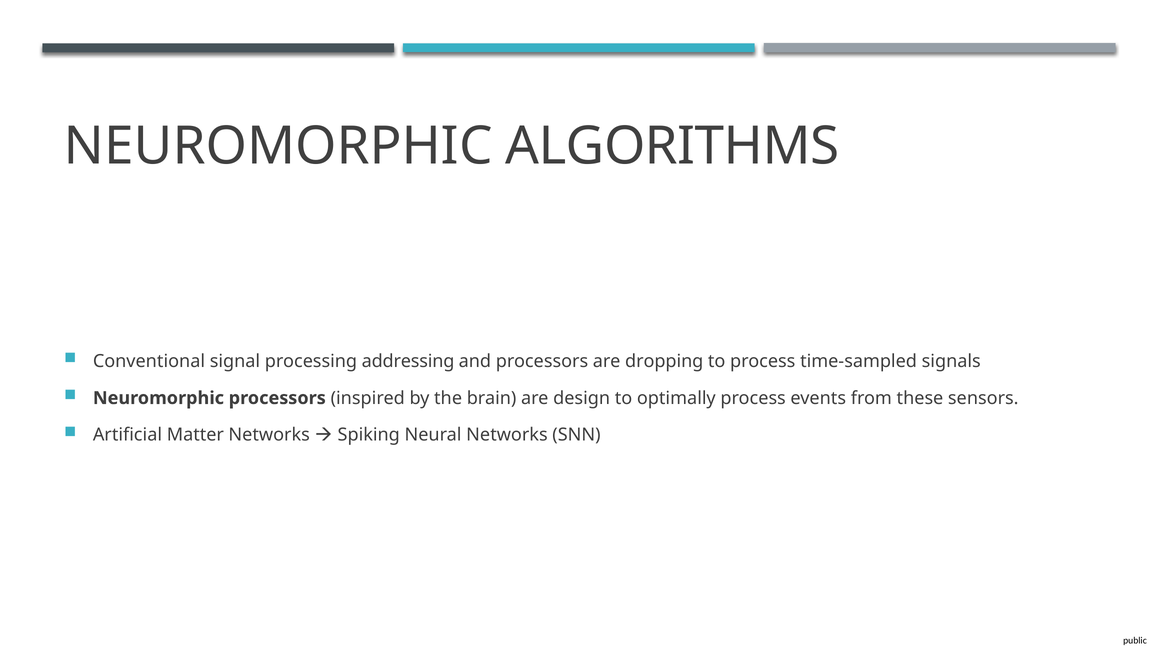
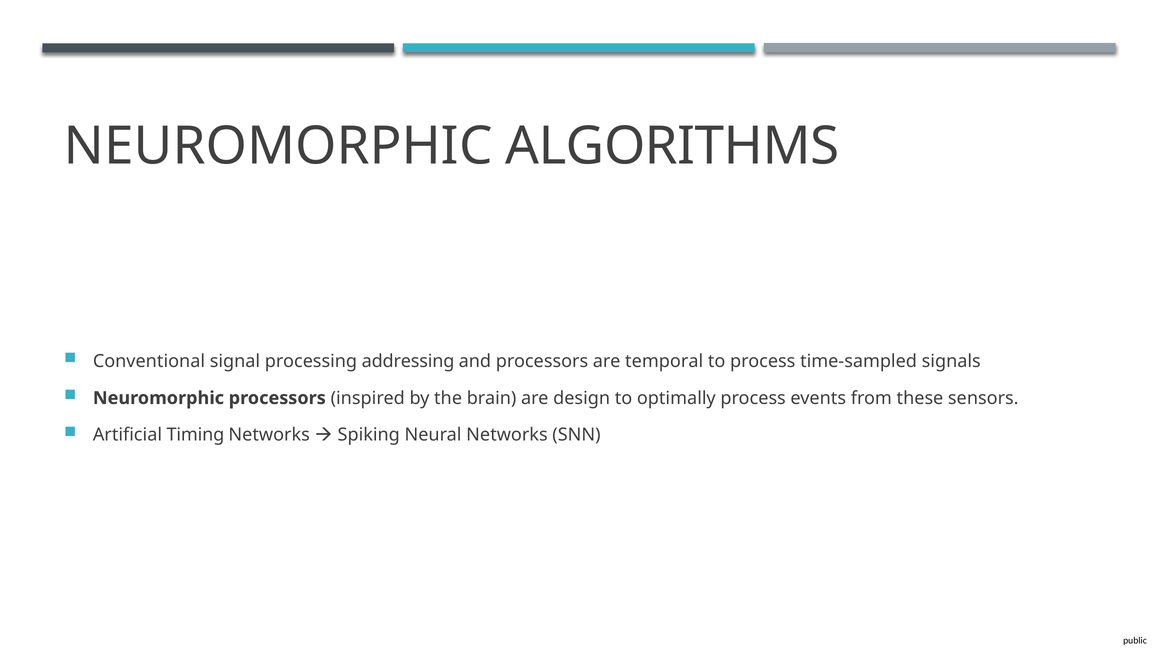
dropping: dropping -> temporal (664, 361)
Matter: Matter -> Timing (195, 435)
